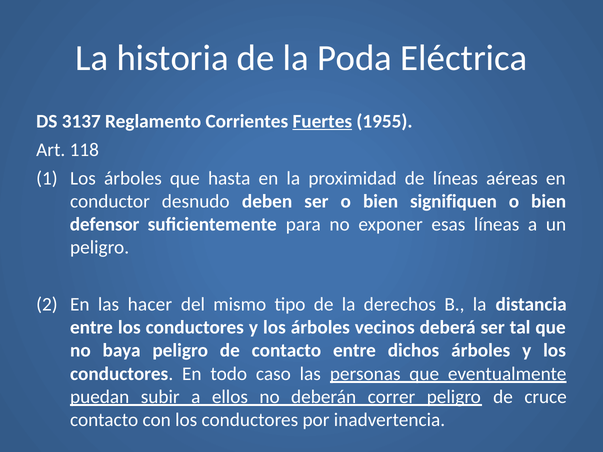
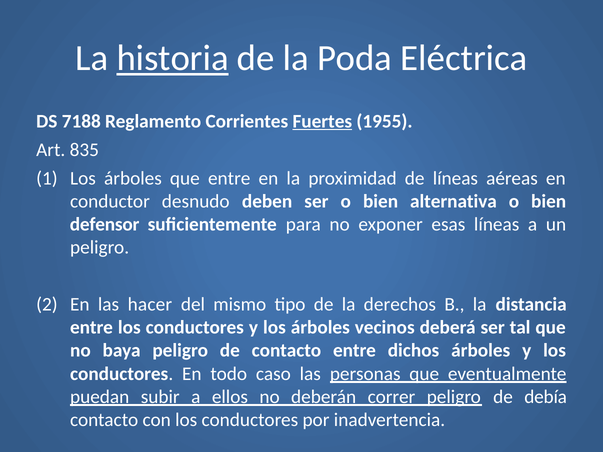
historia underline: none -> present (173, 58)
3137: 3137 -> 7188 (81, 121)
118: 118 -> 835 (84, 150)
que hasta: hasta -> entre (229, 178)
signifiquen: signifiquen -> alternativa (453, 201)
cruce: cruce -> debía (546, 397)
